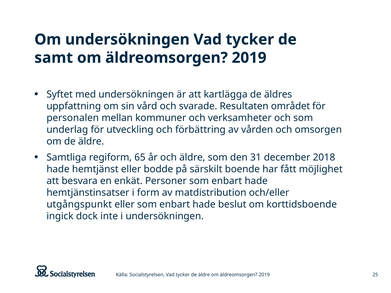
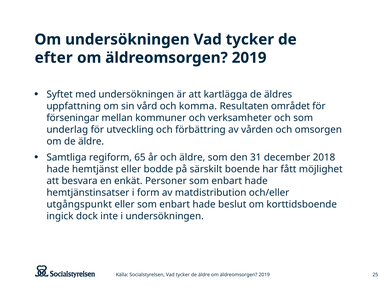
samt: samt -> efter (54, 58)
svarade: svarade -> komma (198, 106)
personalen: personalen -> förseningar (73, 118)
